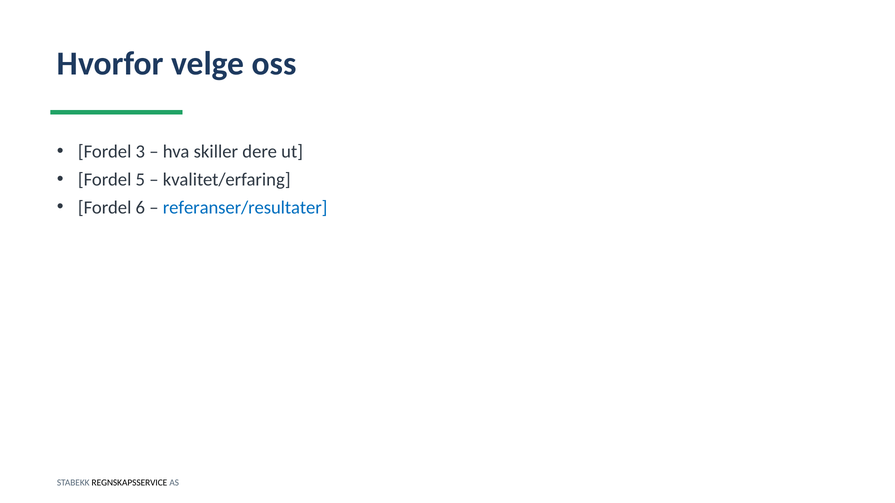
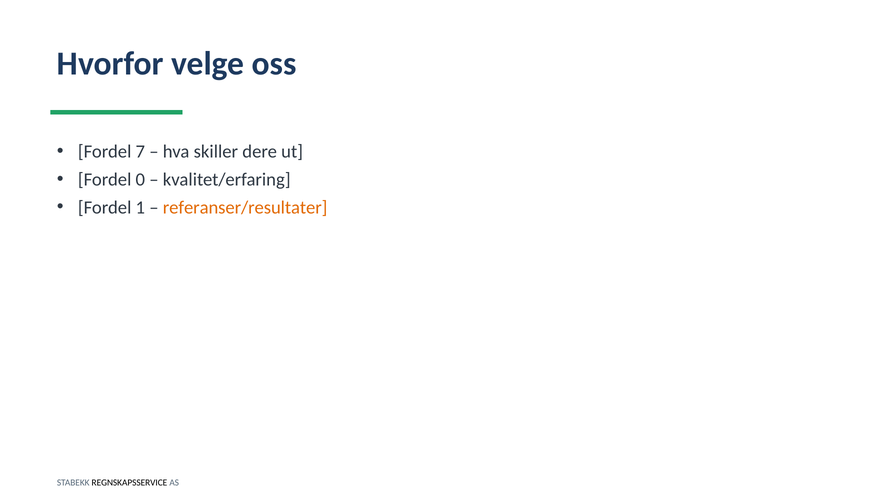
3: 3 -> 7 (140, 152)
5: 5 -> 0 (140, 180)
6: 6 -> 1 (140, 208)
referanser/resultater colour: blue -> orange (245, 208)
